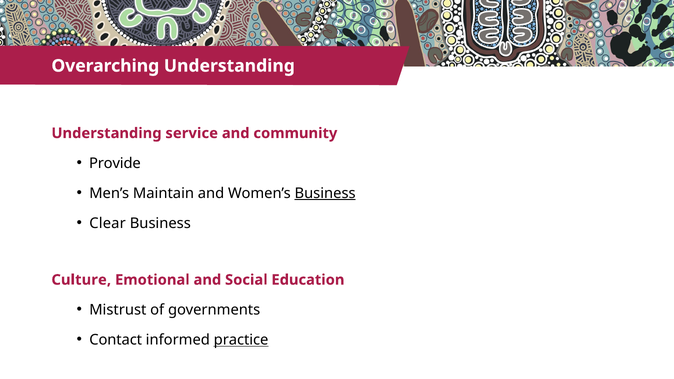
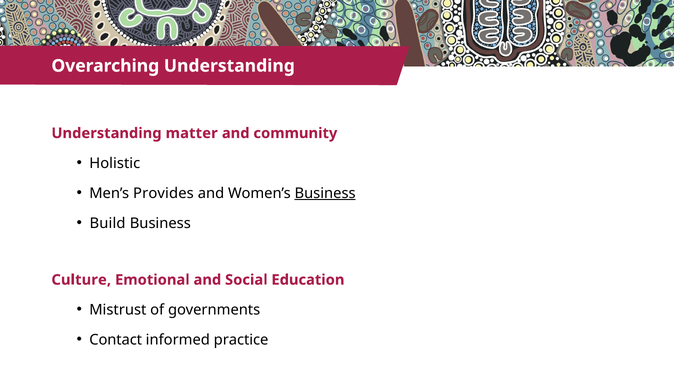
service: service -> matter (192, 133)
Provide: Provide -> Holistic (115, 163)
Maintain: Maintain -> Provides (163, 193)
Clear: Clear -> Build (108, 223)
practice underline: present -> none (241, 340)
